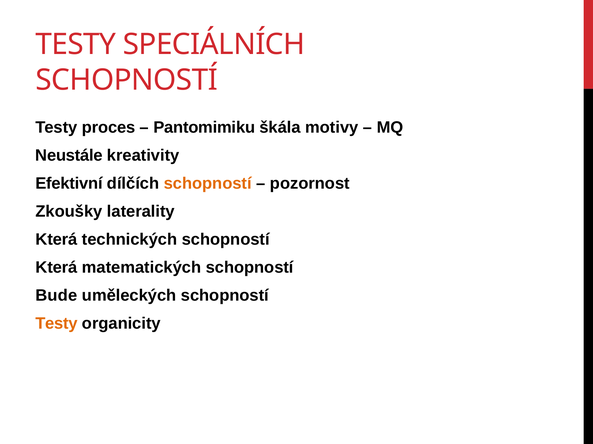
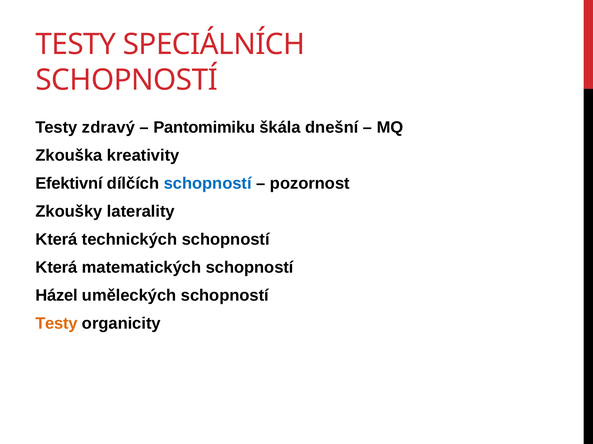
proces: proces -> zdravý (108, 128)
motivy: motivy -> dnešní (332, 128)
Neustále: Neustále -> Zkouška (69, 156)
schopností colour: orange -> blue (208, 184)
Bude: Bude -> Házel (57, 296)
